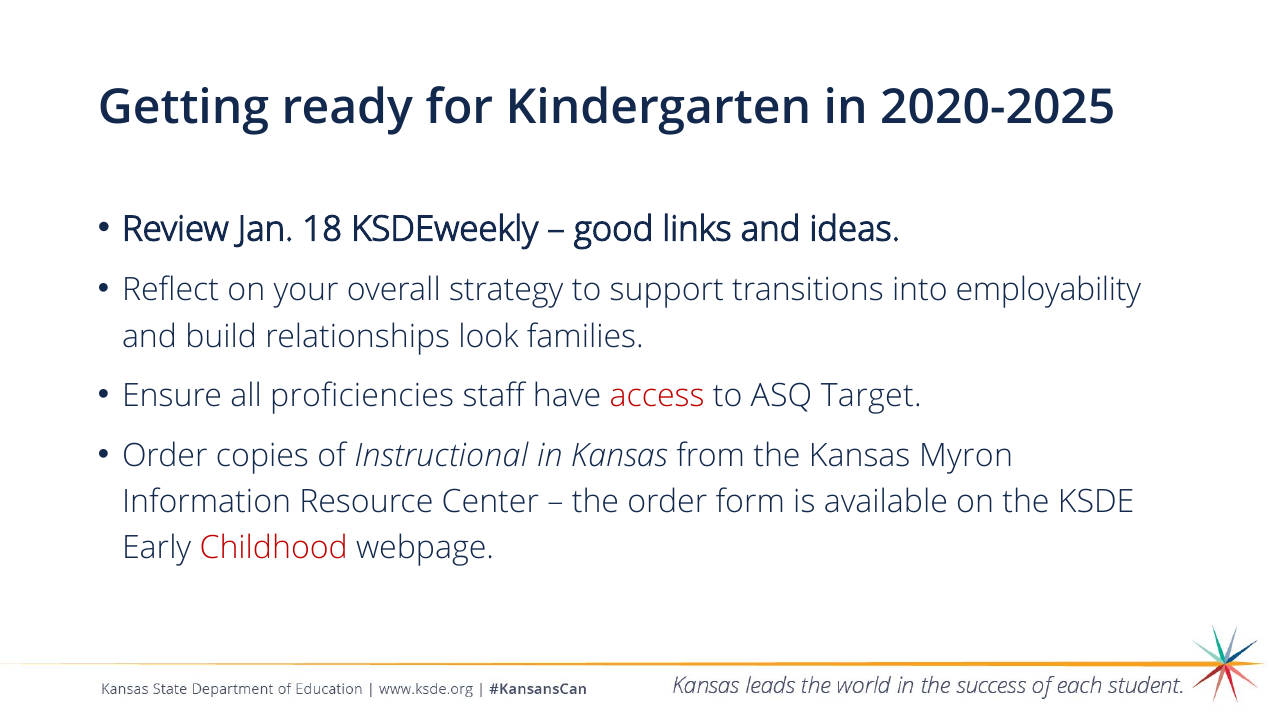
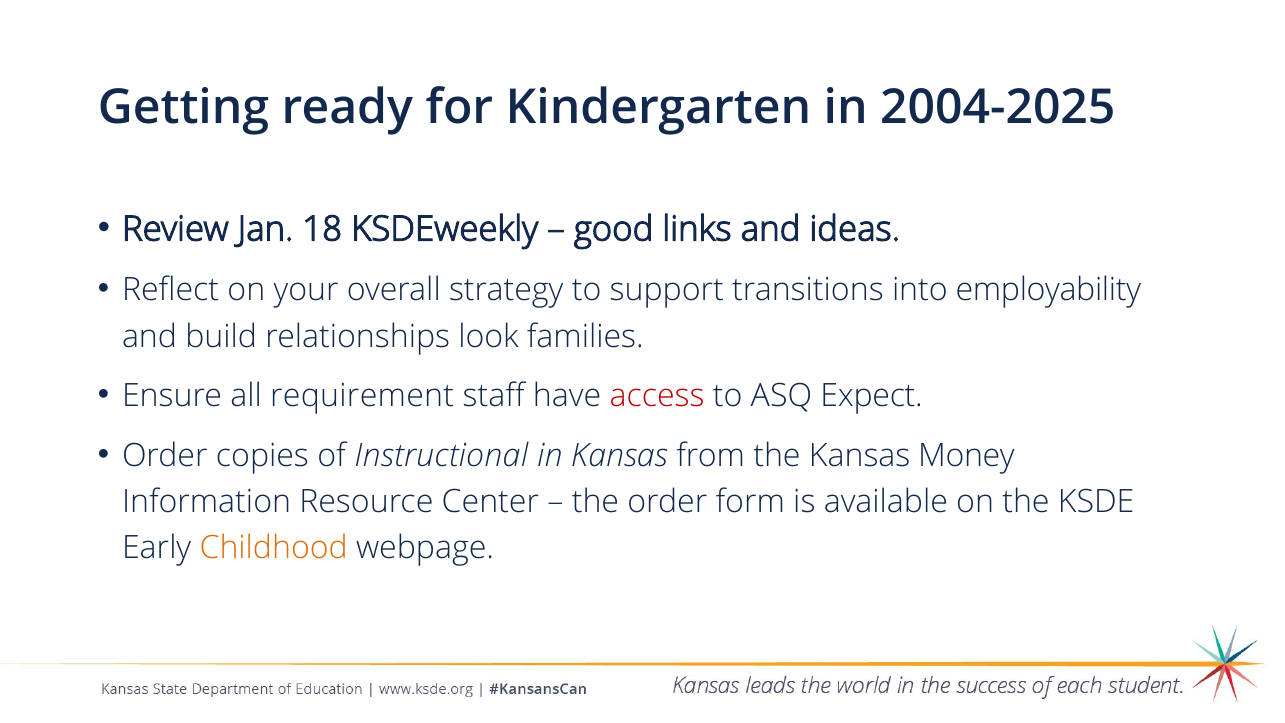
2020-2025: 2020-2025 -> 2004-2025 (998, 108)
proficiencies: proficiencies -> requirement (362, 396)
Target: Target -> Expect (872, 396)
Myron: Myron -> Money (966, 456)
Childhood colour: red -> orange (274, 548)
